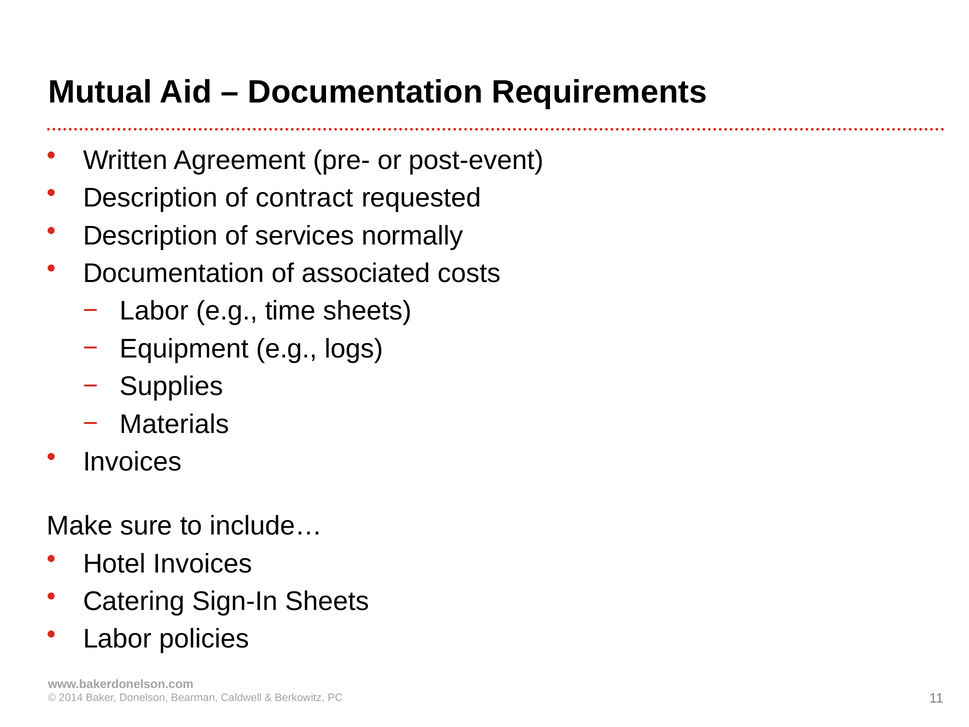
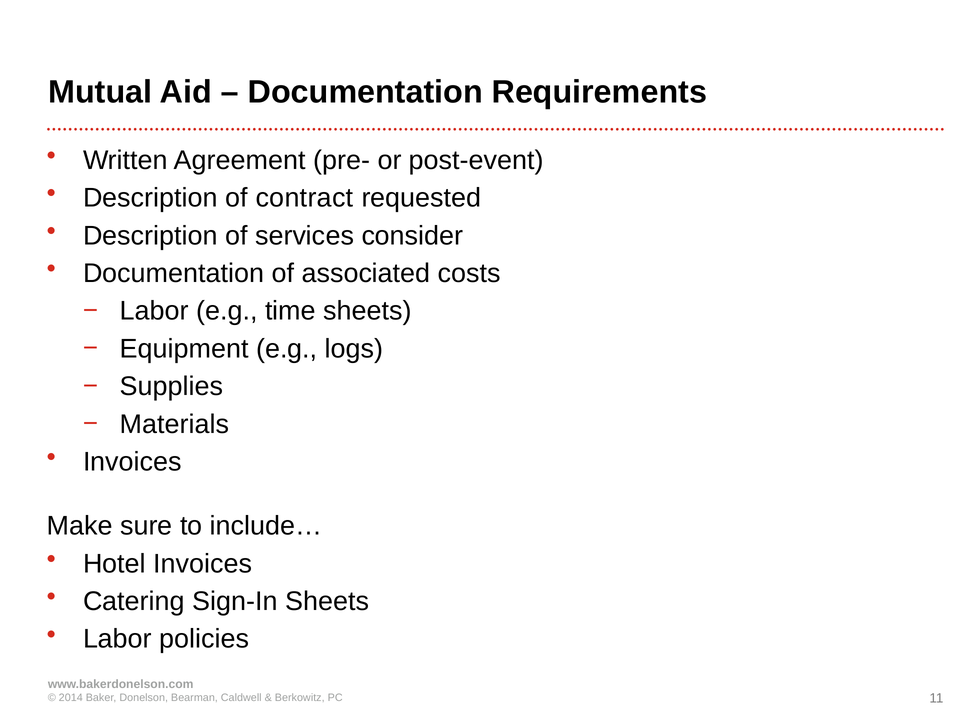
normally: normally -> consider (412, 236)
